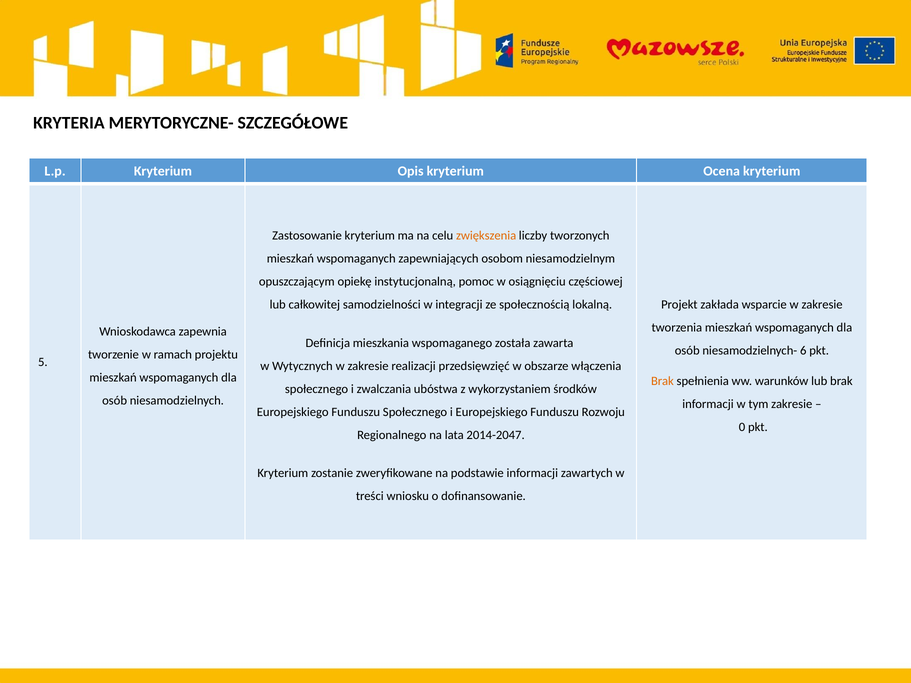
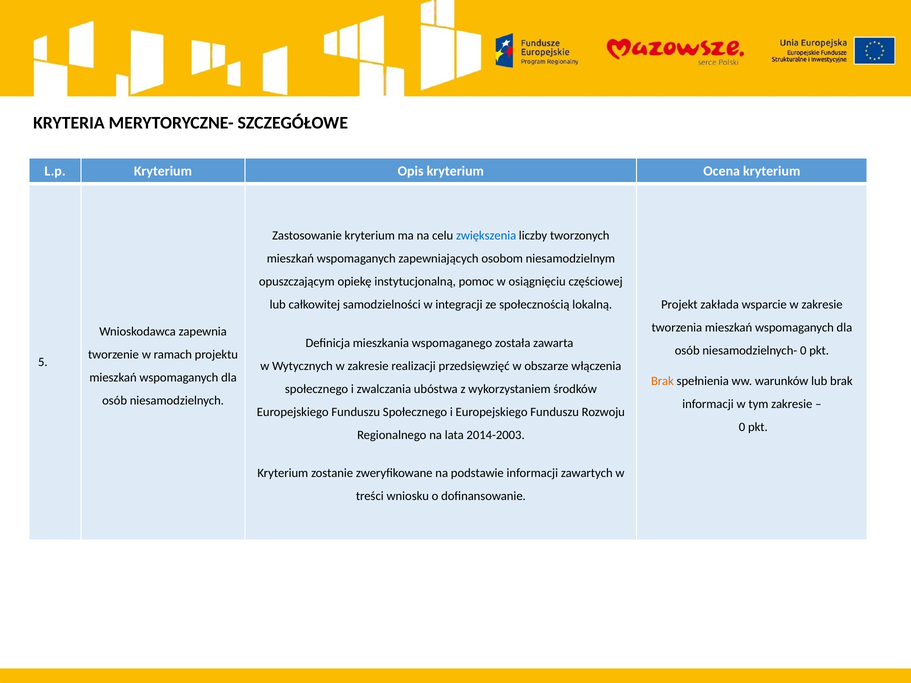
zwiększenia colour: orange -> blue (486, 236)
niesamodzielnych- 6: 6 -> 0 (803, 351)
2014-2047: 2014-2047 -> 2014-2003 (496, 435)
